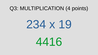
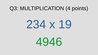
4416: 4416 -> 4946 (49, 42)
